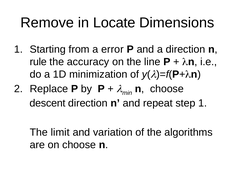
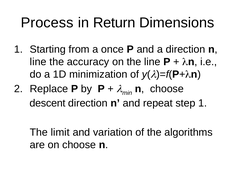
Remove: Remove -> Process (47, 23)
Locate: Locate -> Return (114, 23)
error: error -> once (112, 49)
rule: rule -> line (38, 62)
